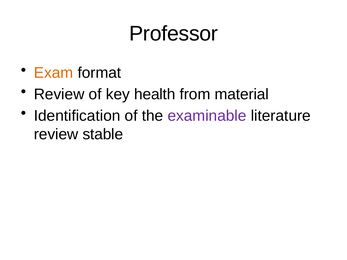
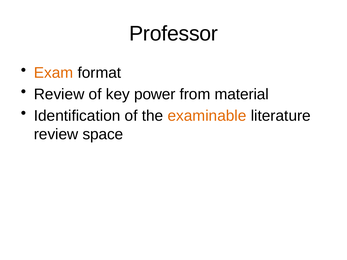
health: health -> power (155, 94)
examinable colour: purple -> orange (207, 116)
stable: stable -> space (103, 135)
